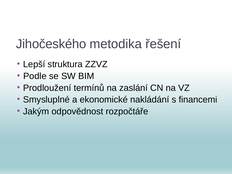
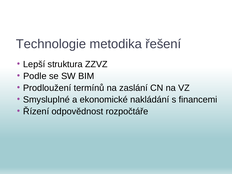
Jihočeského: Jihočeského -> Technologie (51, 44)
Jakým: Jakým -> Řízení (36, 111)
